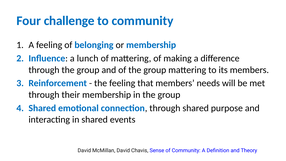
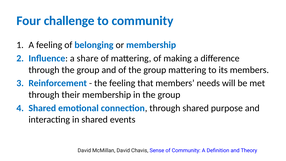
lunch: lunch -> share (88, 58)
